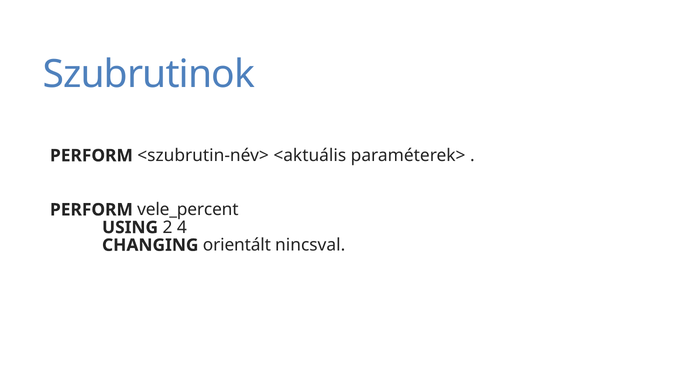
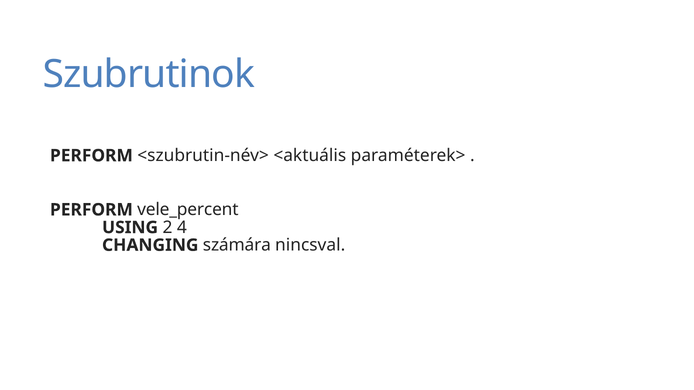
orientált: orientált -> számára (237, 245)
